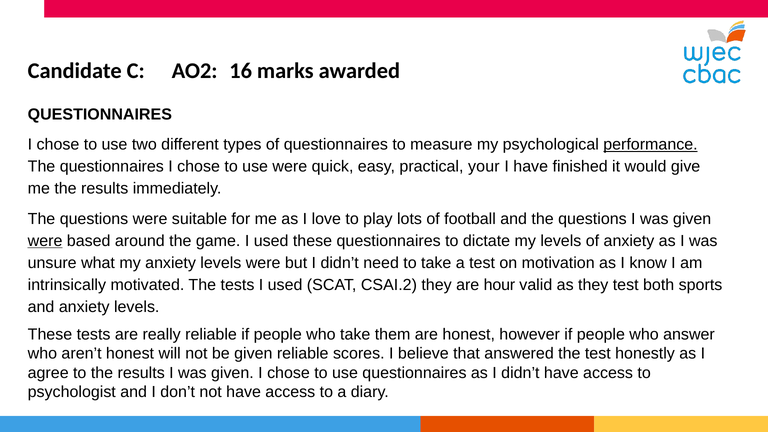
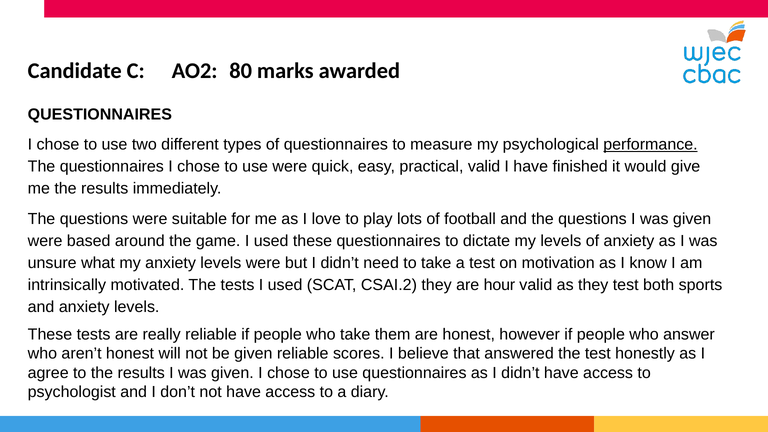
16: 16 -> 80 (241, 71)
practical your: your -> valid (484, 167)
were underline: present -> none (45, 241)
